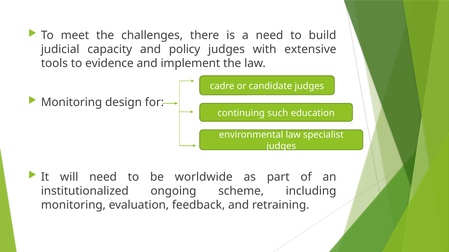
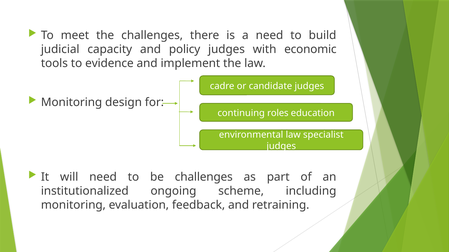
extensive: extensive -> economic (310, 49)
such: such -> roles (278, 113)
be worldwide: worldwide -> challenges (204, 177)
